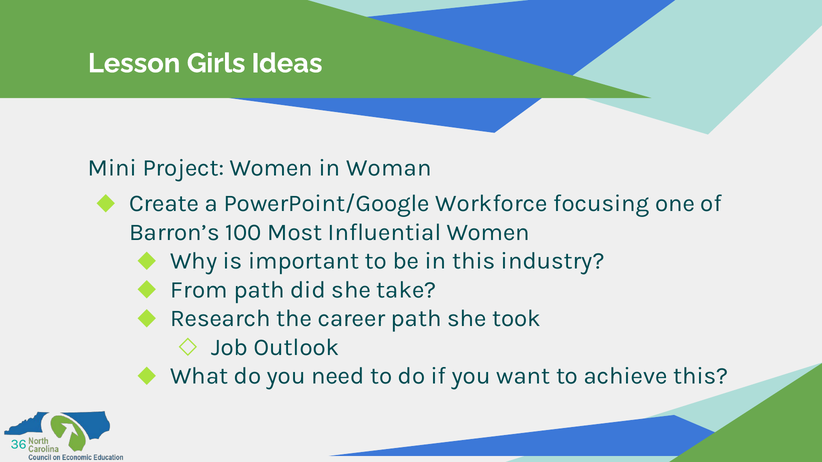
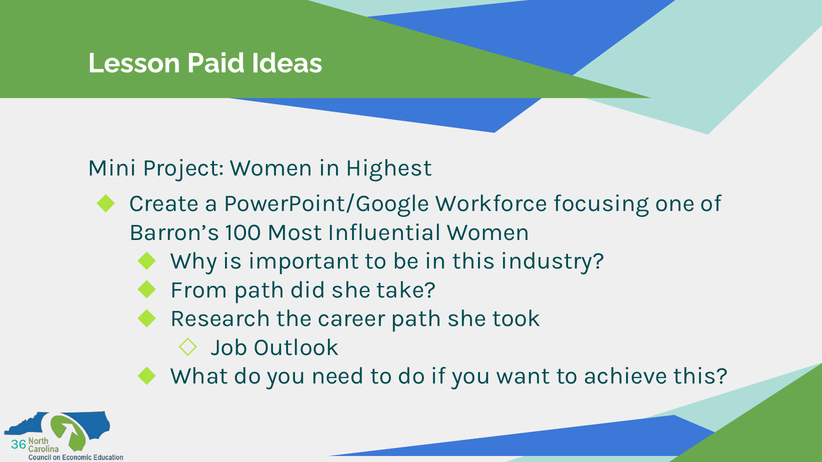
Girls: Girls -> Paid (216, 63)
Woman: Woman -> Highest (389, 168)
